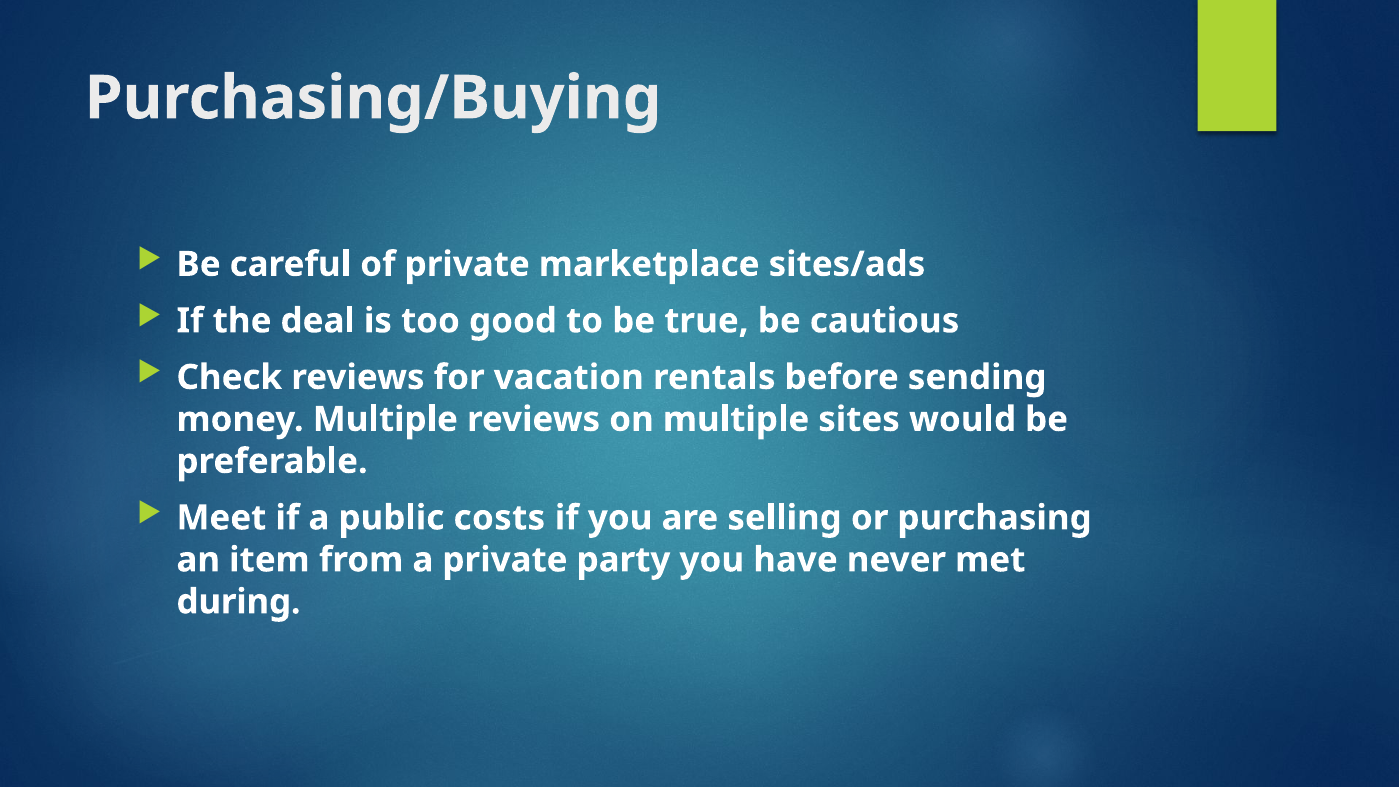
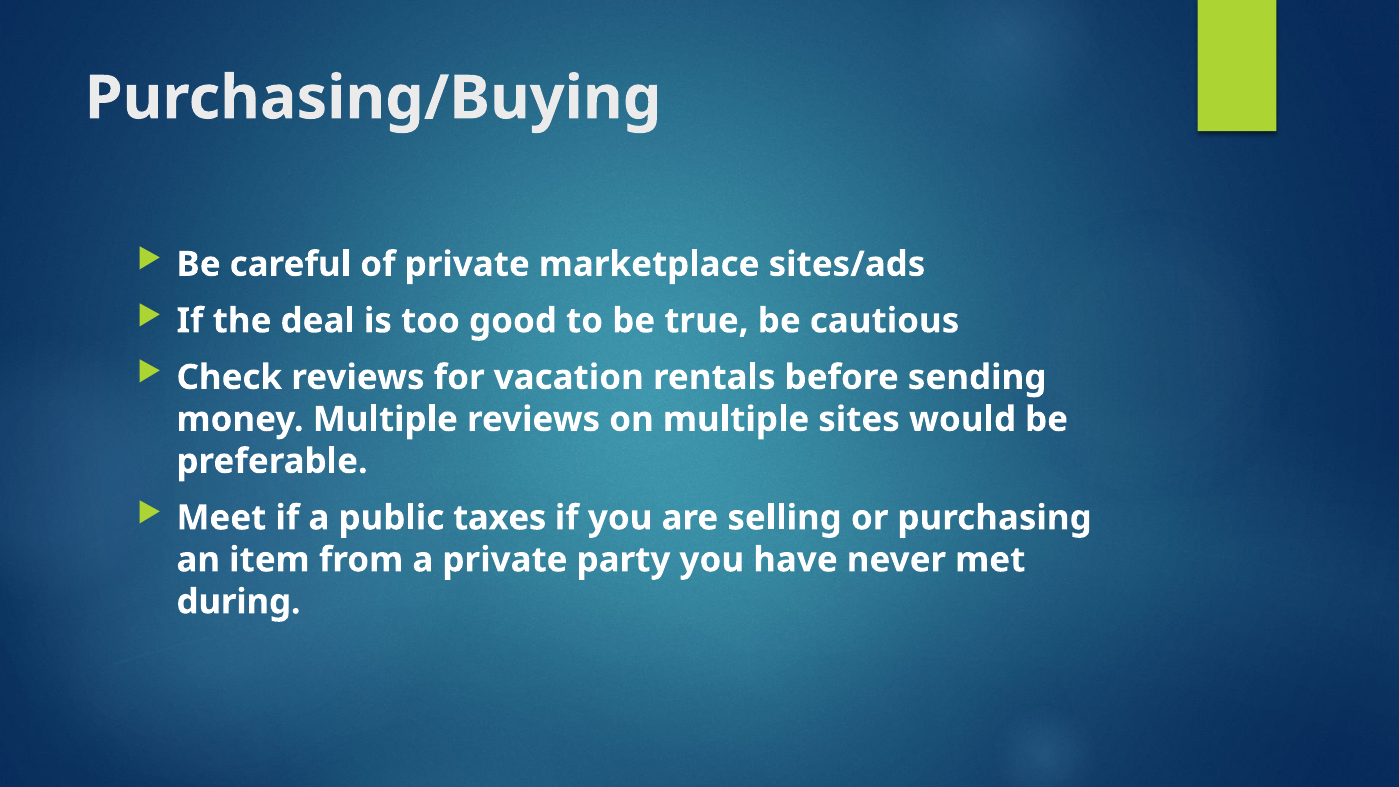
costs: costs -> taxes (500, 518)
